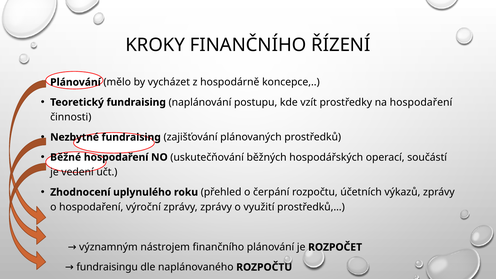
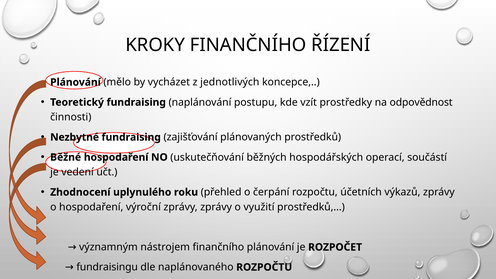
hospodárně: hospodárně -> jednotlivých (230, 82)
na hospodaření: hospodaření -> odpovědnost (421, 102)
